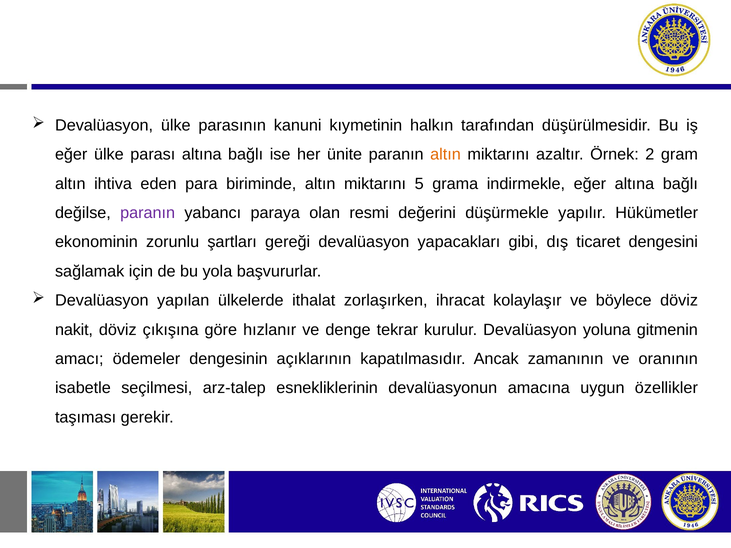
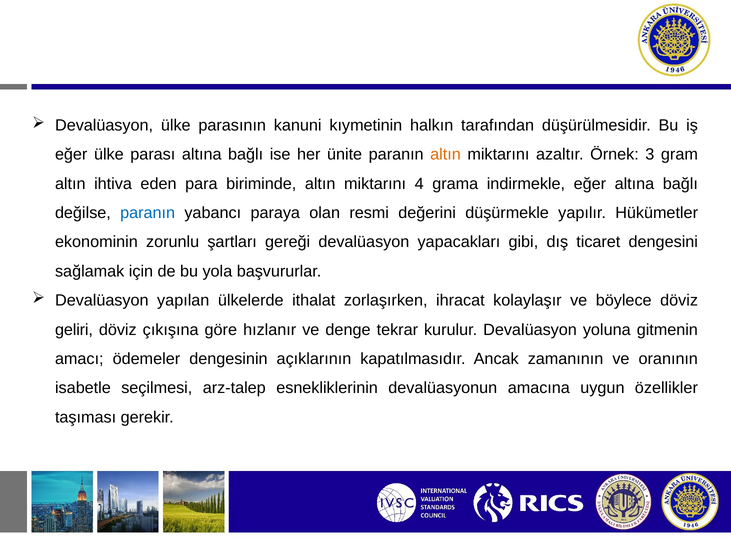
2: 2 -> 3 (650, 155)
5: 5 -> 4 (419, 184)
paranın colour: purple -> blue (148, 213)
nakit: nakit -> geliri (74, 330)
